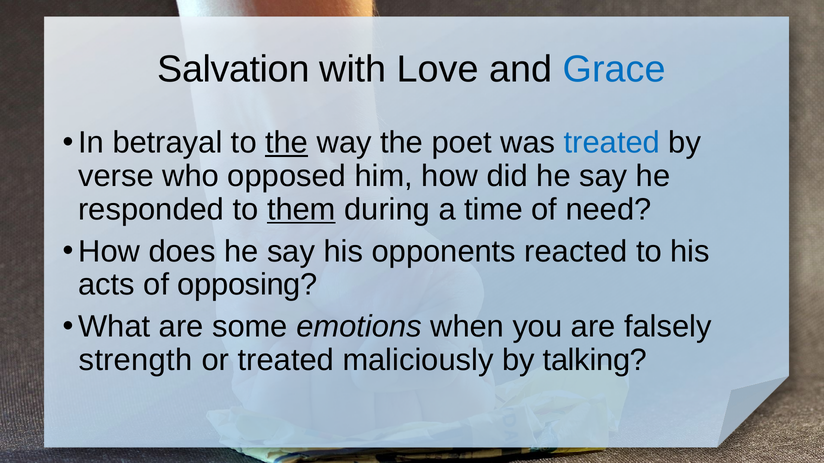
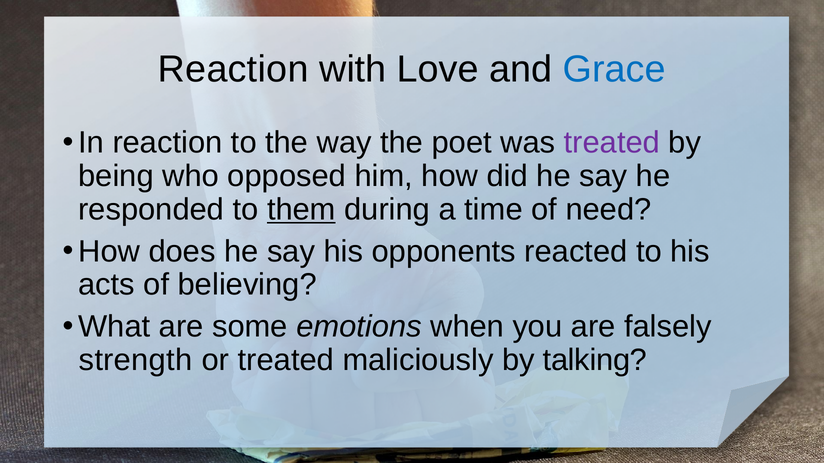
Salvation: Salvation -> Reaction (233, 69)
In betrayal: betrayal -> reaction (167, 143)
the underline: present -> none (287, 143)
treated colour: blue -> purple (612, 143)
verse: verse -> being (116, 176)
opposing: opposing -> believing (247, 285)
